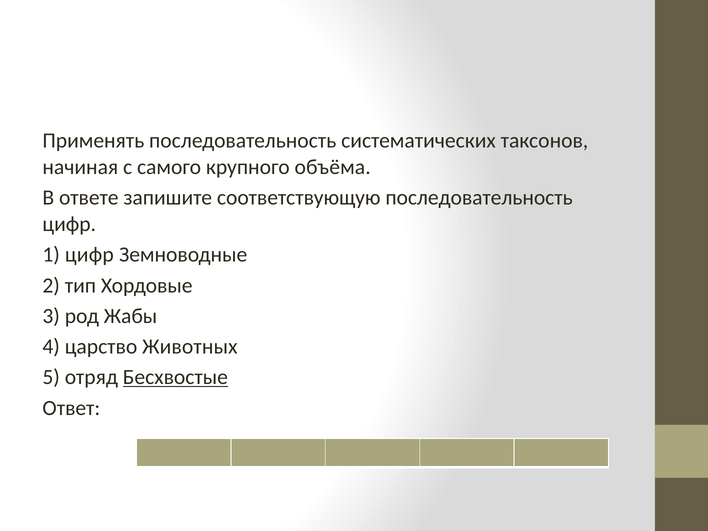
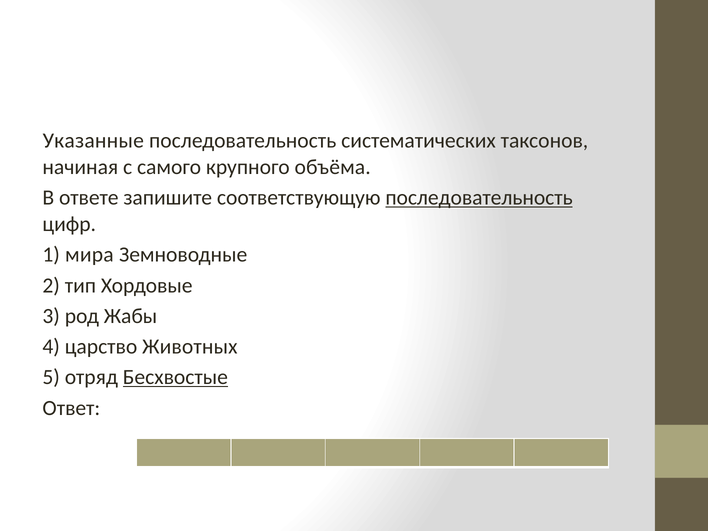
Применять: Применять -> Указанные (93, 141)
последовательность underline: none -> present (479, 198)
1 цифр: цифр -> мира (89, 255)
